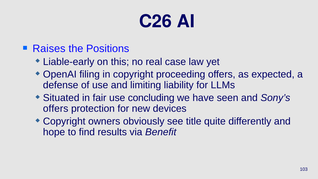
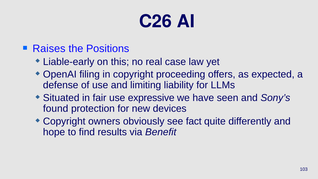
concluding: concluding -> expressive (151, 98)
offers: offers -> found (56, 109)
title: title -> fact (194, 121)
